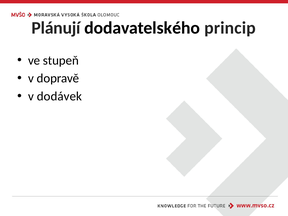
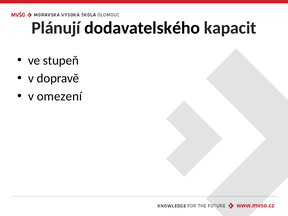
princip: princip -> kapacit (230, 28)
dodávek: dodávek -> omezení (59, 96)
